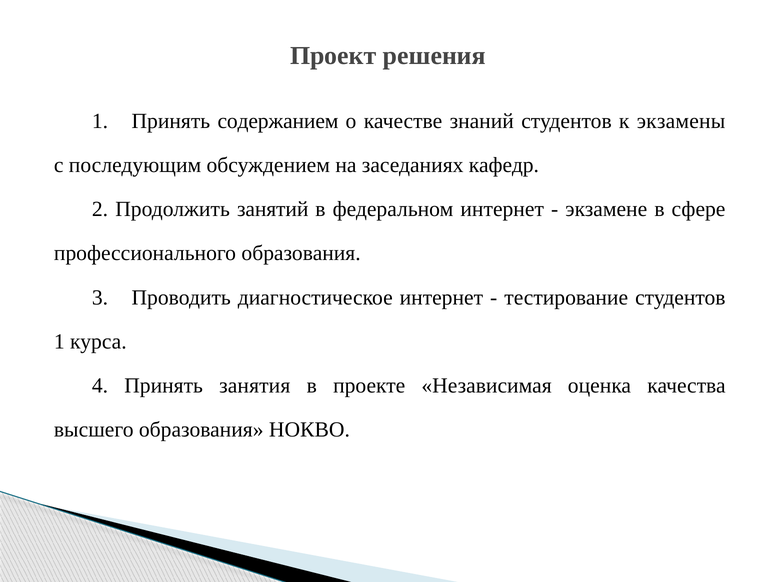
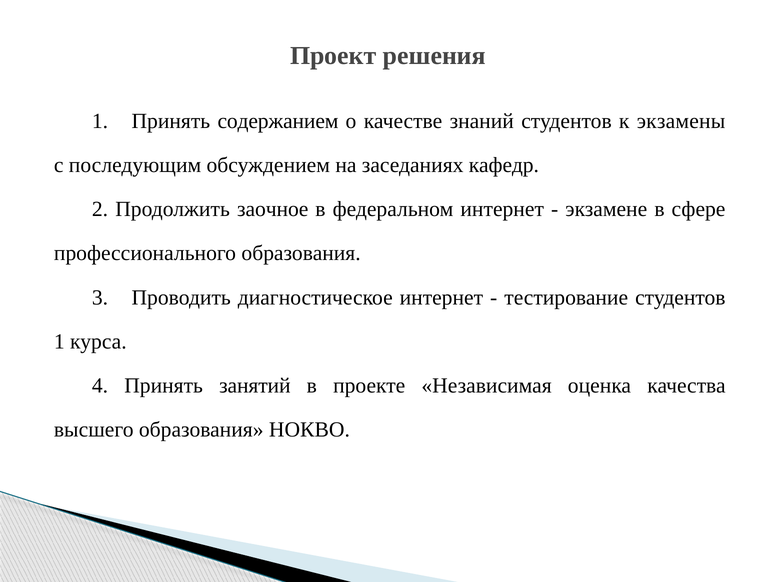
занятий: занятий -> заочное (273, 209)
занятия: занятия -> занятий (255, 385)
